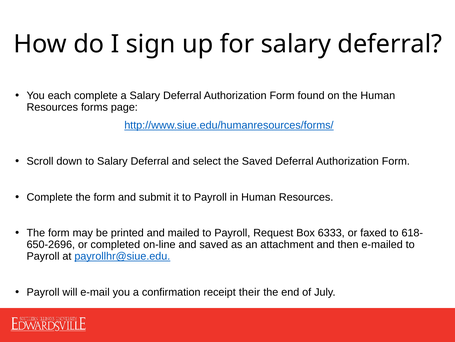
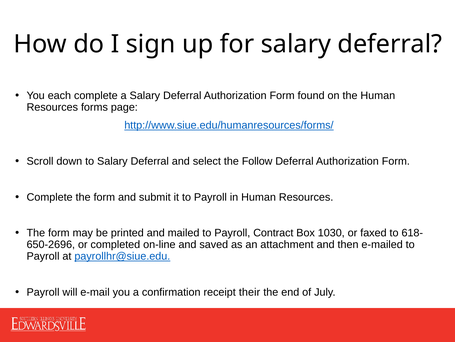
the Saved: Saved -> Follow (257, 161)
Request: Request -> Contract (273, 233)
6333: 6333 -> 1030 (331, 233)
